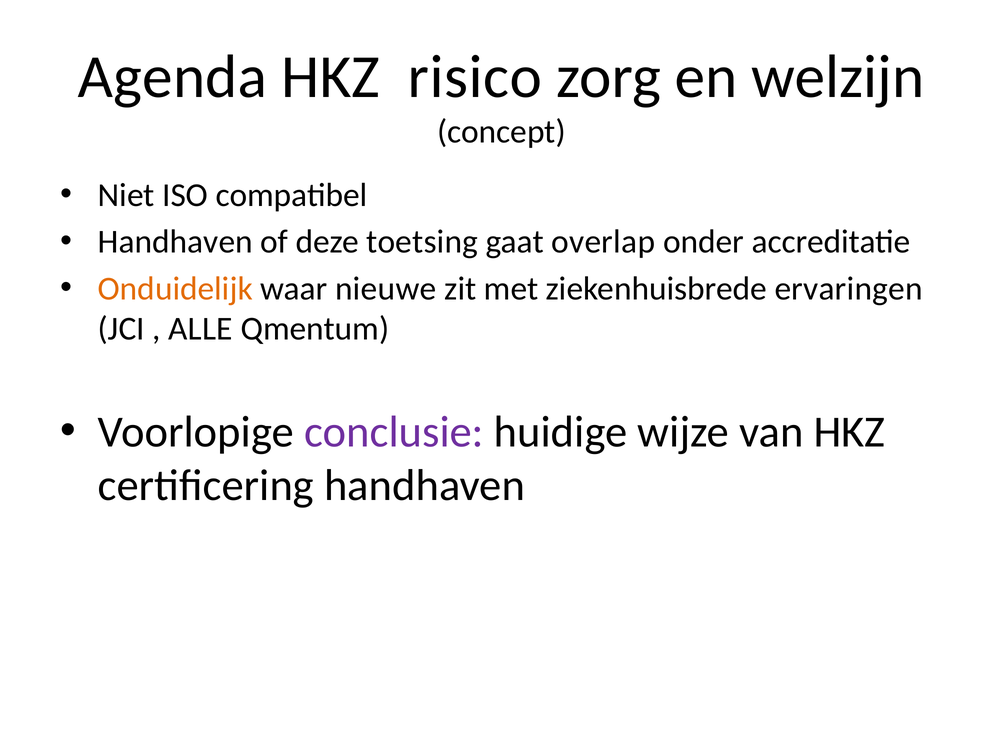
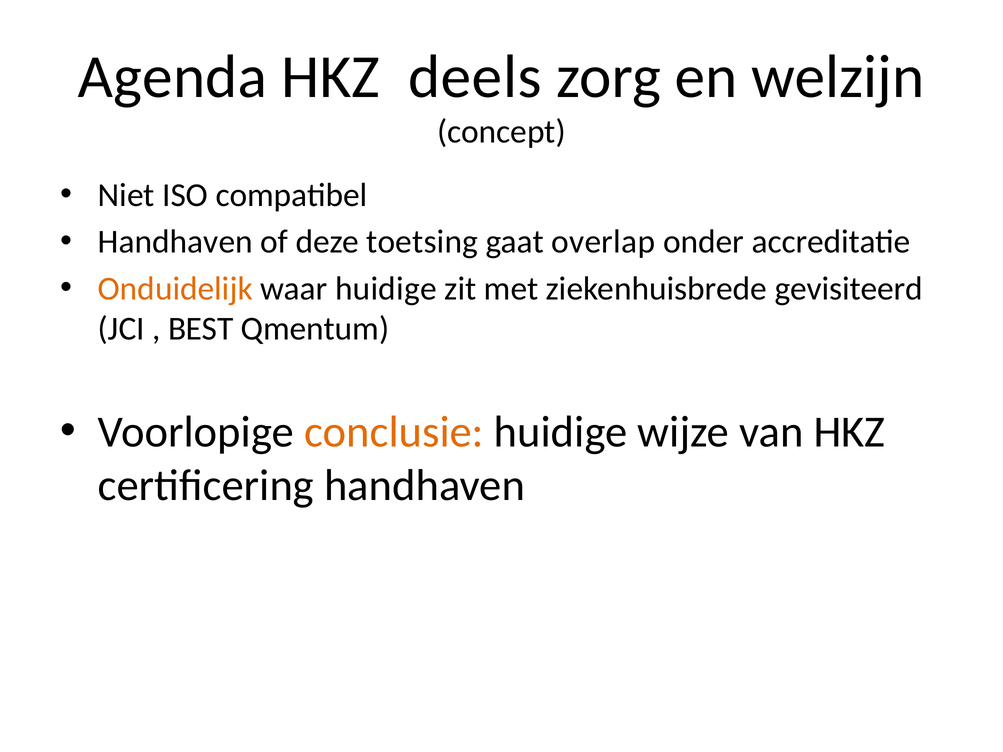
risico: risico -> deels (475, 77)
waar nieuwe: nieuwe -> huidige (386, 289)
ervaringen: ervaringen -> gevisiteerd (849, 289)
ALLE: ALLE -> BEST (201, 329)
conclusie colour: purple -> orange (394, 432)
